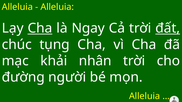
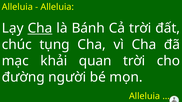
Ngay: Ngay -> Bánh (88, 28)
đất underline: present -> none (168, 28)
nhân: nhân -> quan (95, 61)
